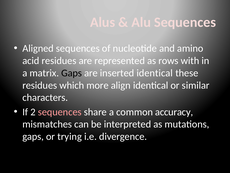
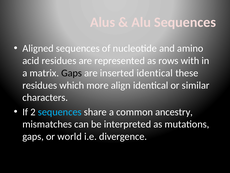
sequences colour: pink -> light blue (60, 112)
accuracy: accuracy -> ancestry (174, 112)
trying: trying -> world (70, 136)
